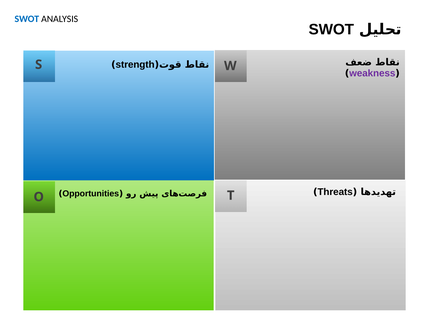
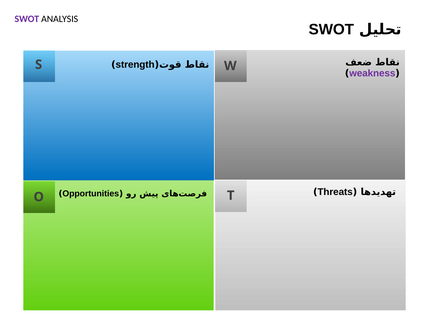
SWOT colour: blue -> purple (27, 19)
